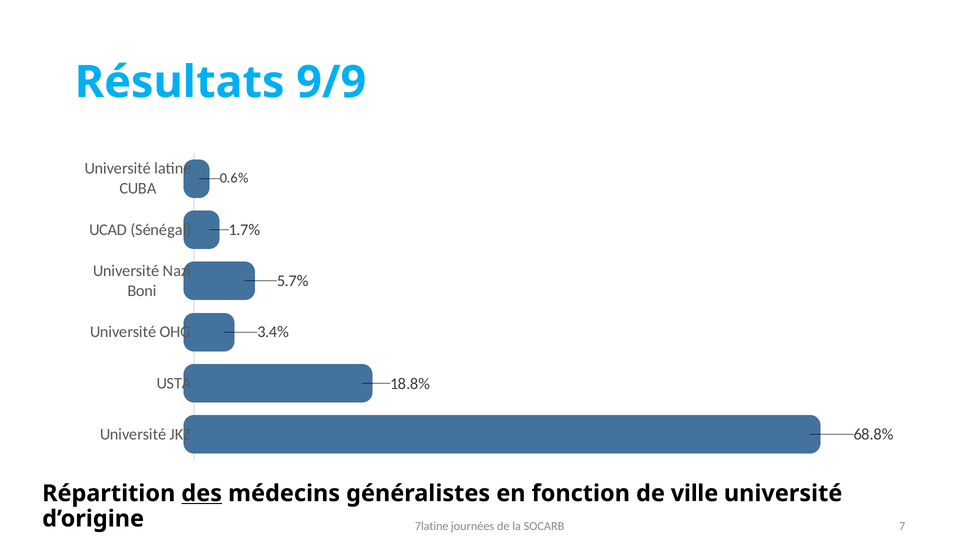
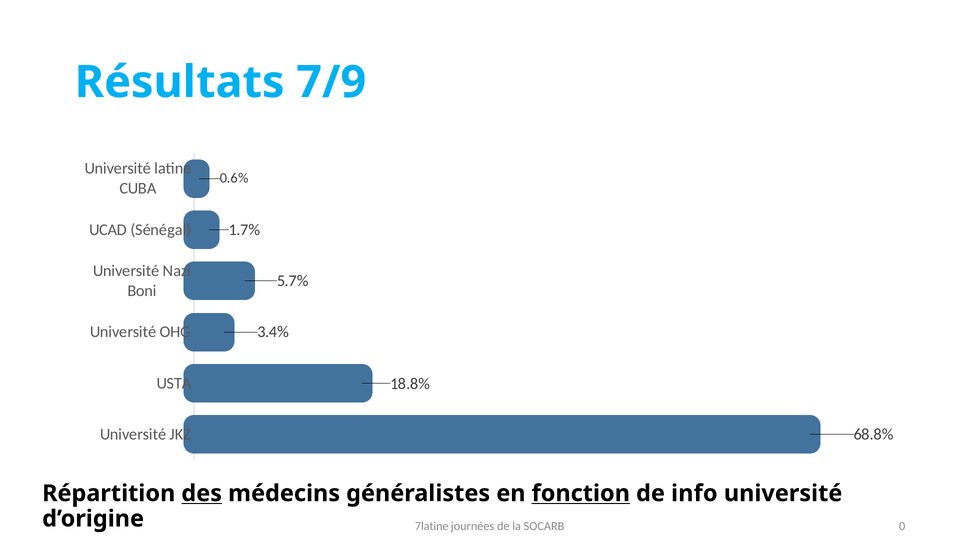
9/9: 9/9 -> 7/9 (331, 82)
fonction underline: none -> present (581, 494)
ville: ville -> info (694, 494)
7: 7 -> 0 (902, 526)
